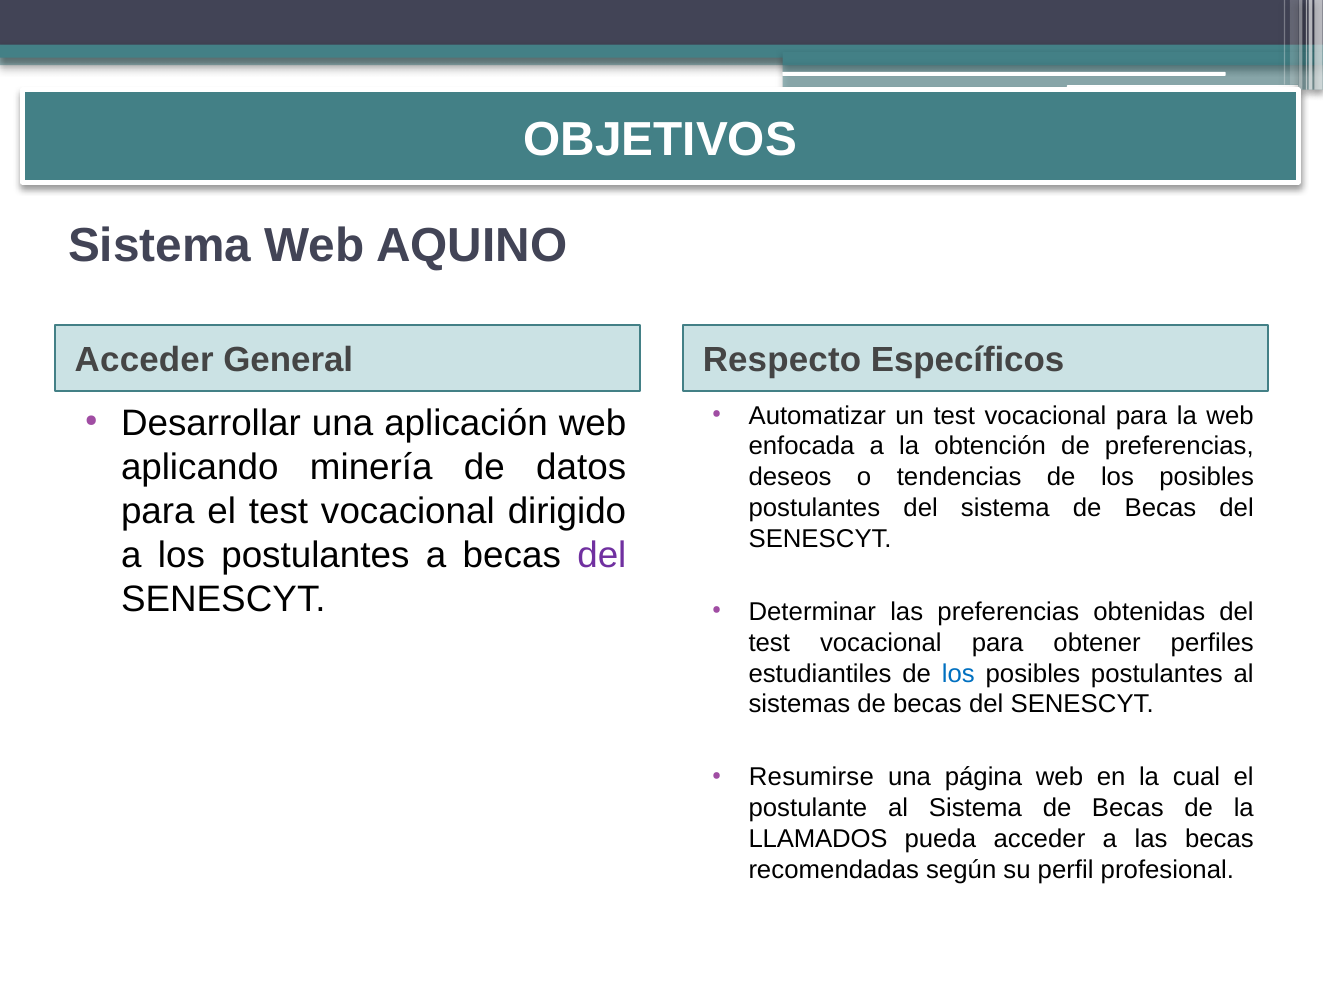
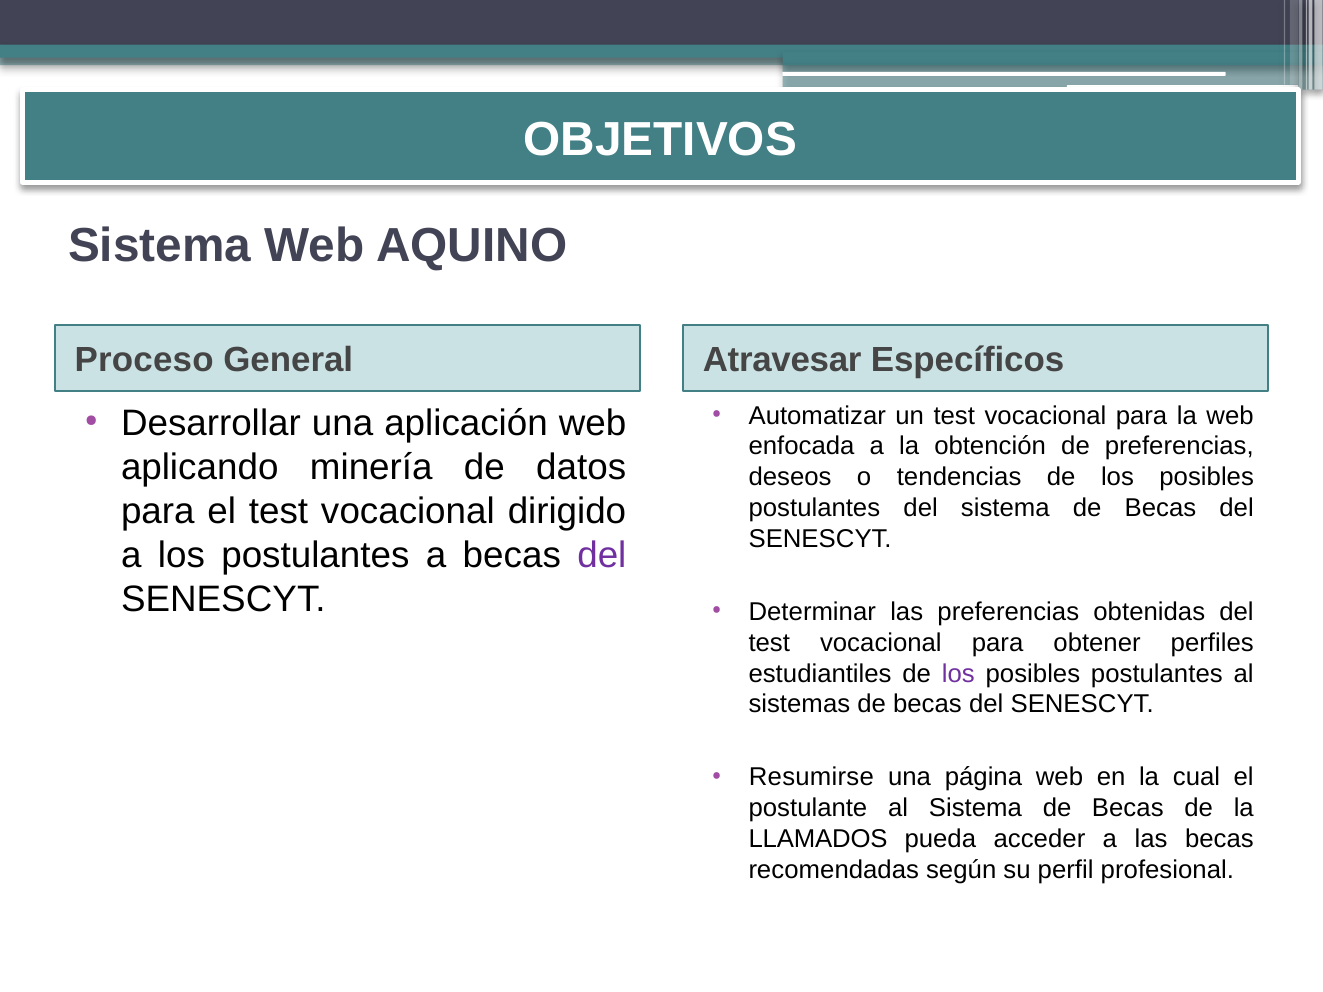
Acceder: Acceder -> Proceso (144, 360)
Respecto: Respecto -> Atravesar (782, 360)
los colour: blue -> purple (958, 674)
